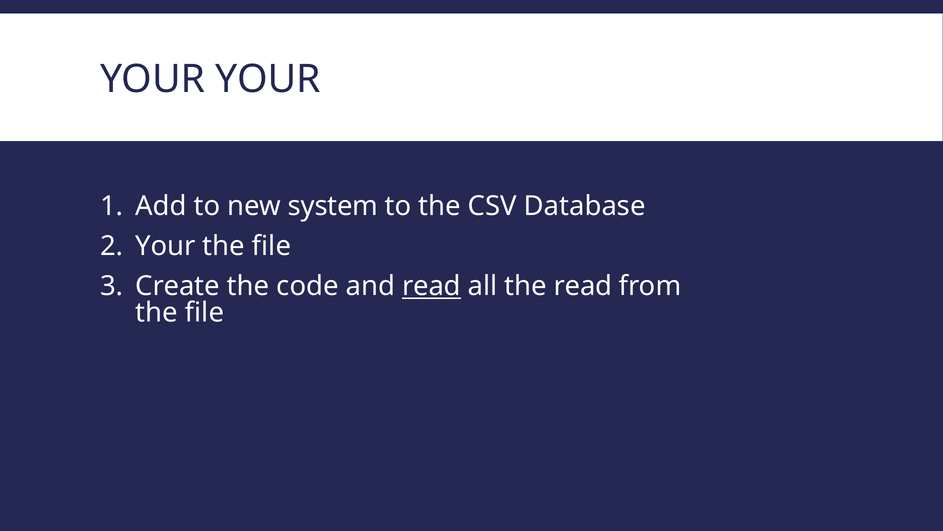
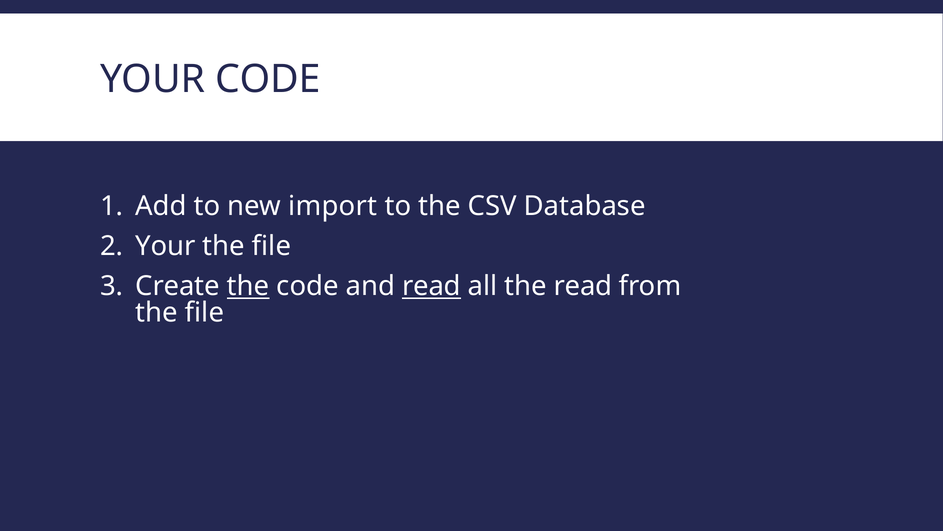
YOUR YOUR: YOUR -> CODE (268, 79)
system: system -> import (333, 206)
the underline: none -> present (248, 286)
